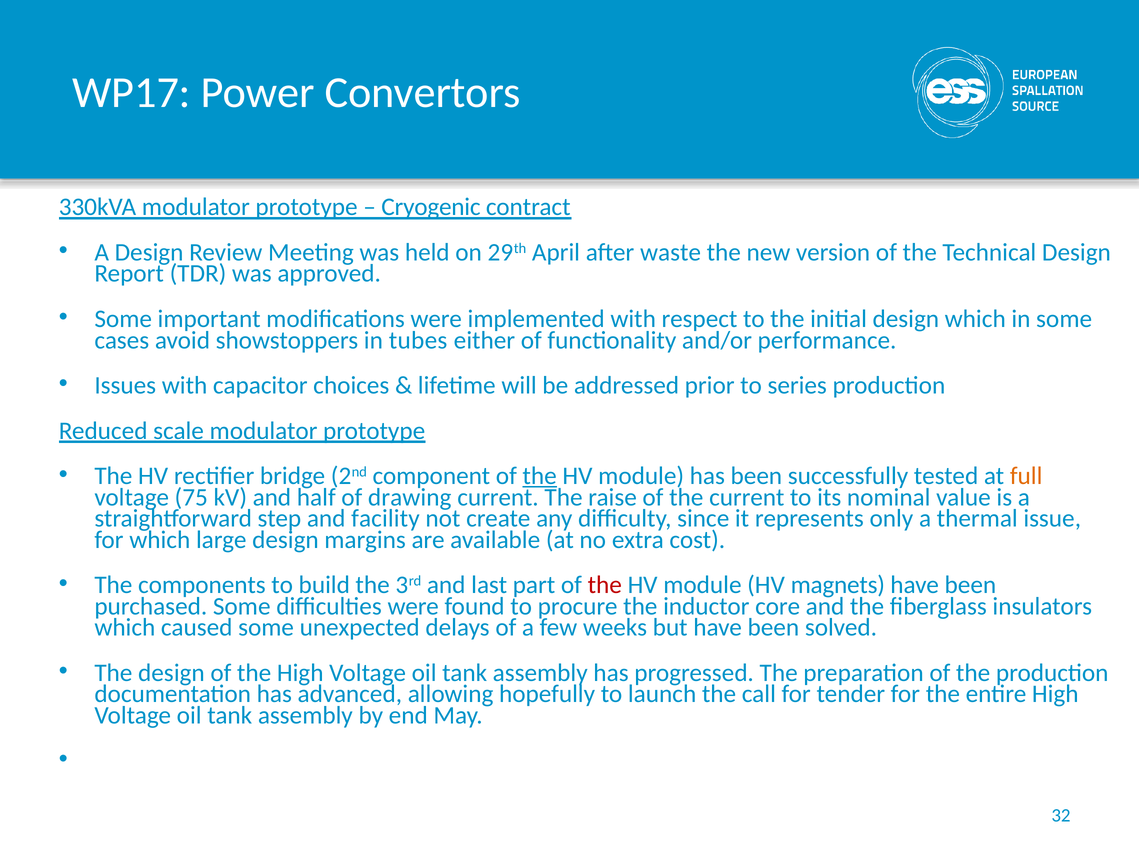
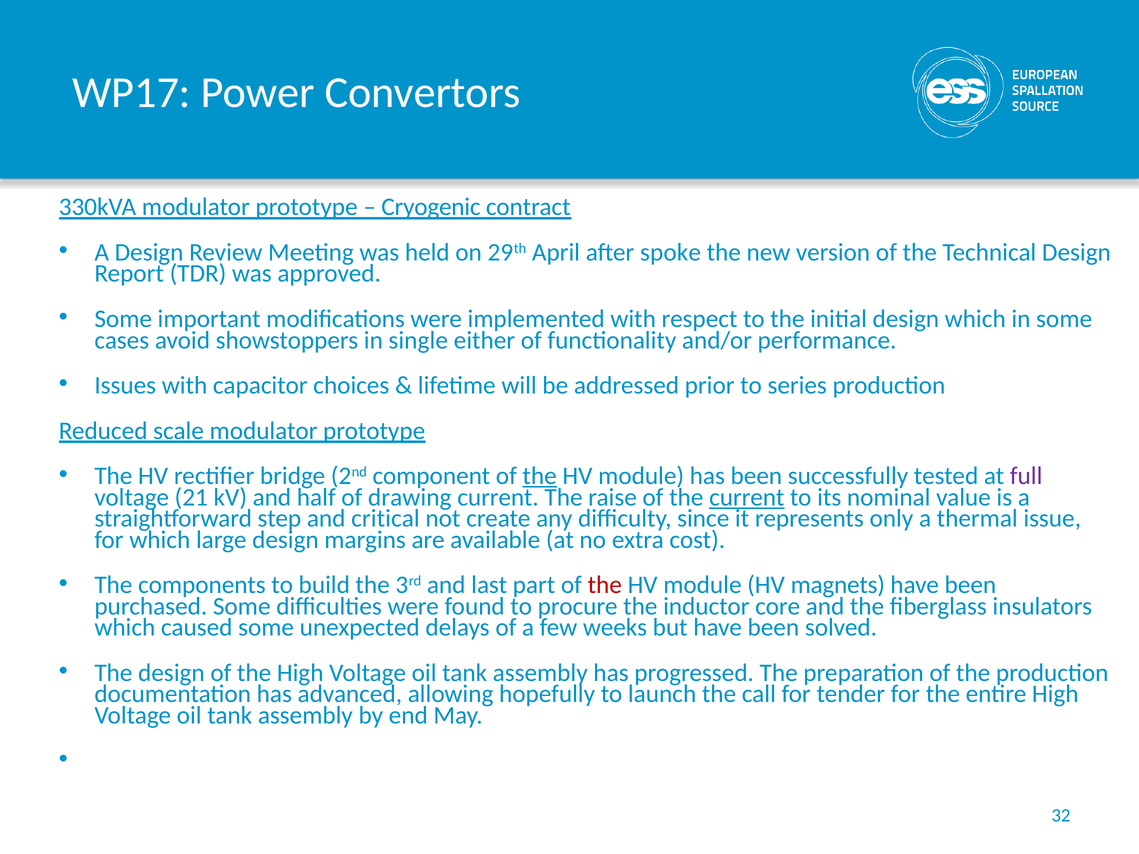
waste: waste -> spoke (670, 252)
tubes: tubes -> single (418, 340)
full colour: orange -> purple (1026, 476)
75: 75 -> 21 (191, 497)
current underline: none -> present (747, 497)
facility: facility -> critical (385, 519)
